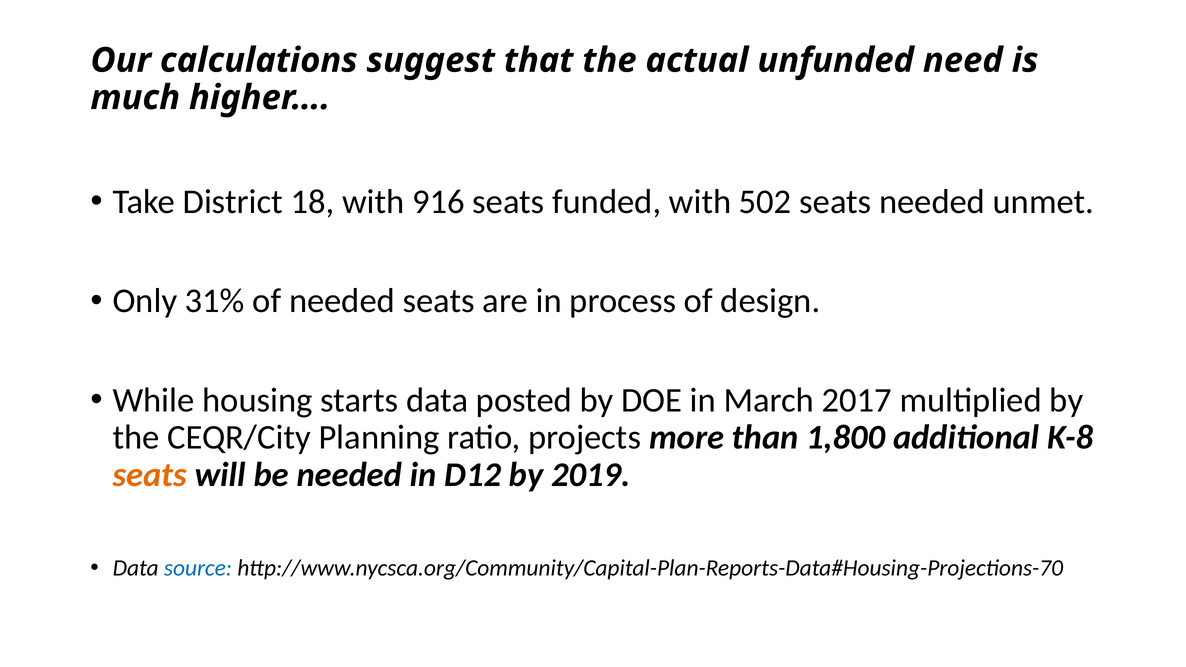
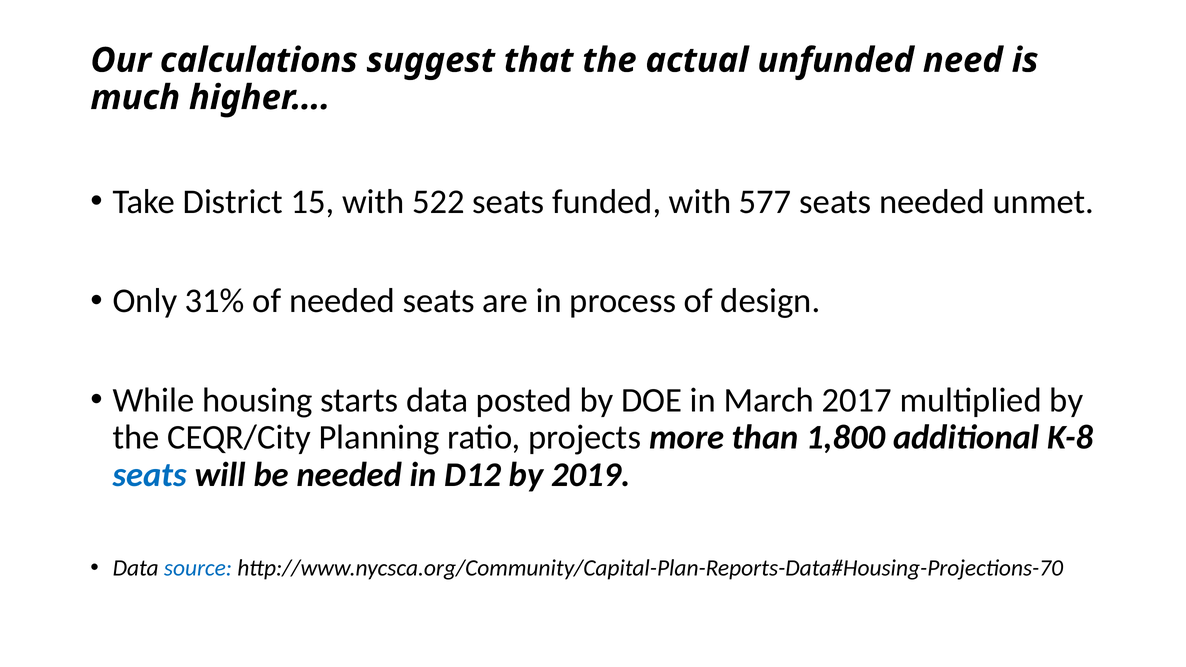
18: 18 -> 15 (312, 202)
916: 916 -> 522 (438, 202)
502: 502 -> 577 (765, 202)
seats colour: orange -> blue (150, 475)
